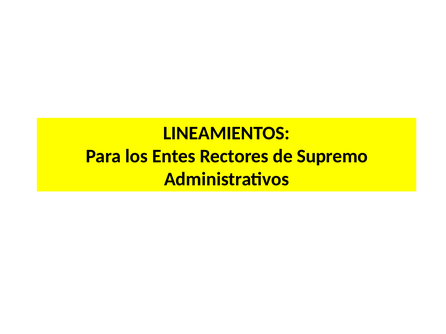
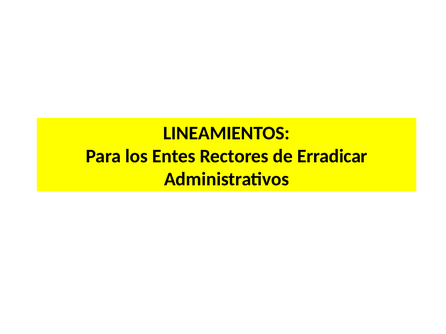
Supremo: Supremo -> Erradicar (332, 156)
